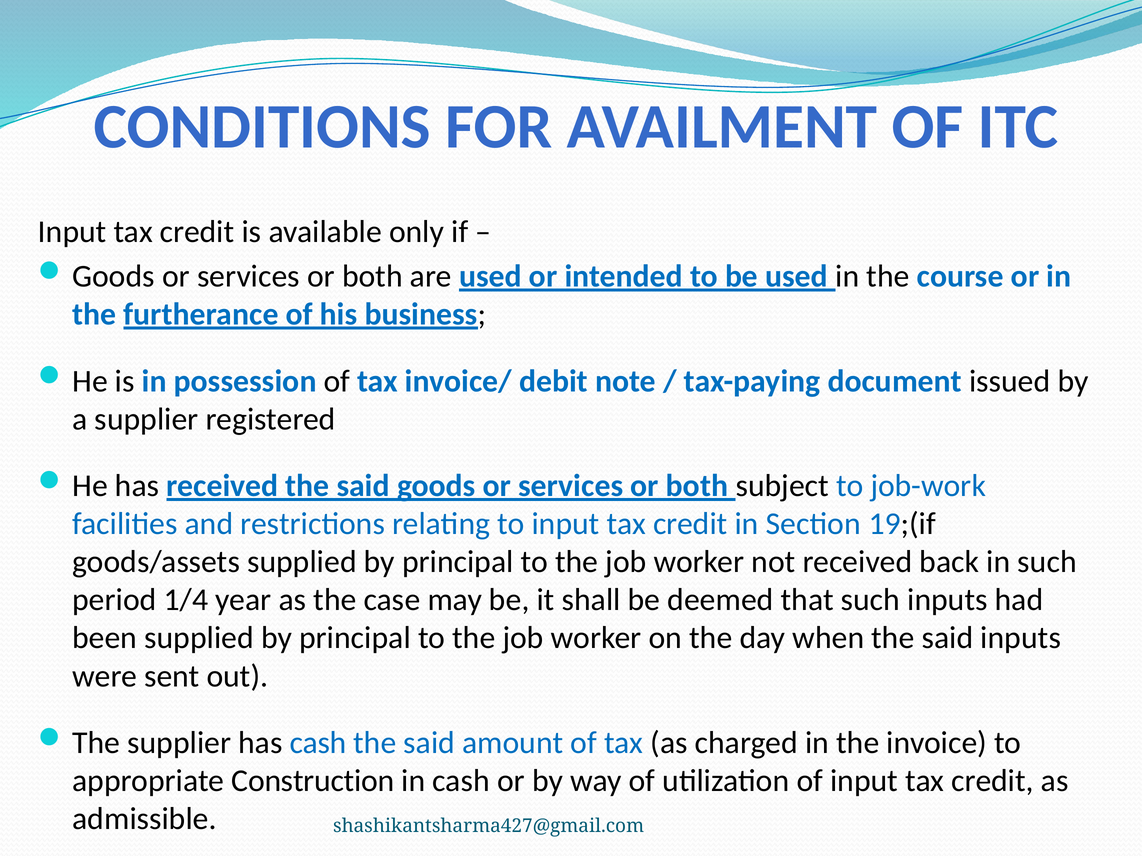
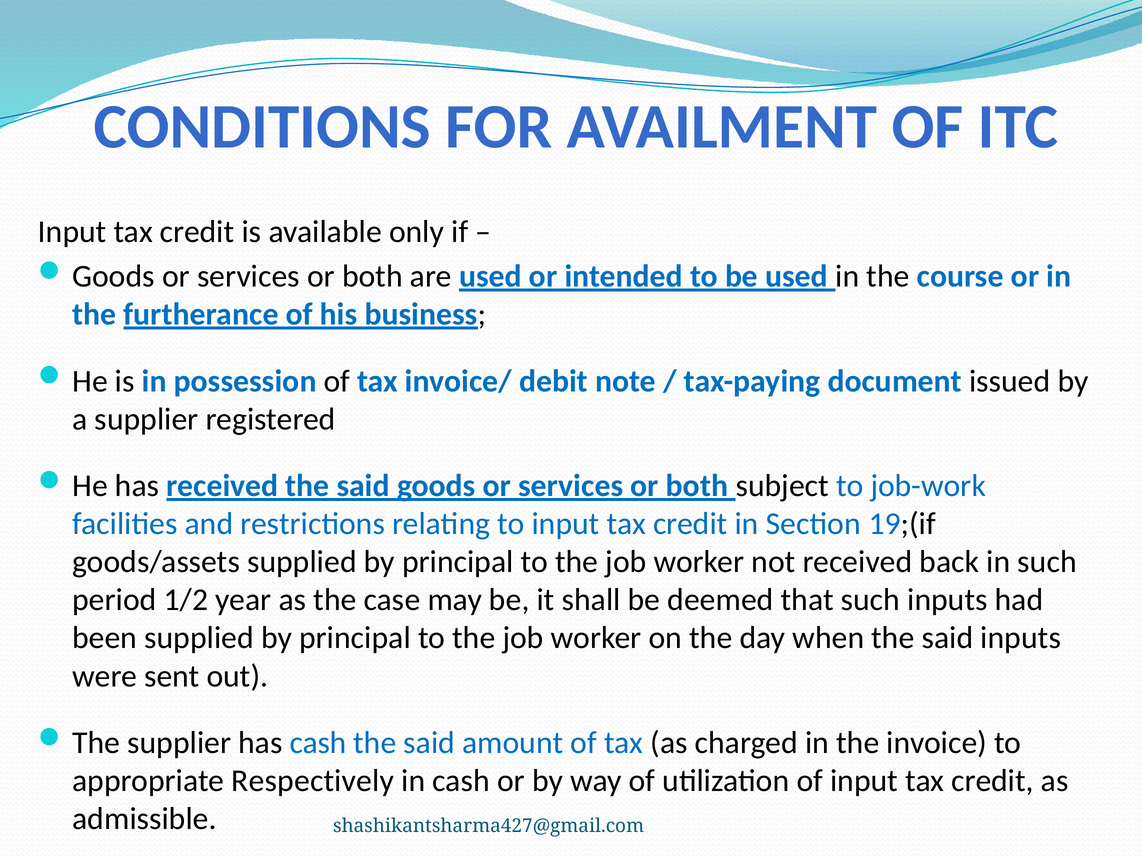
1/4: 1/4 -> 1/2 (186, 600)
Construction: Construction -> Respectively (313, 781)
